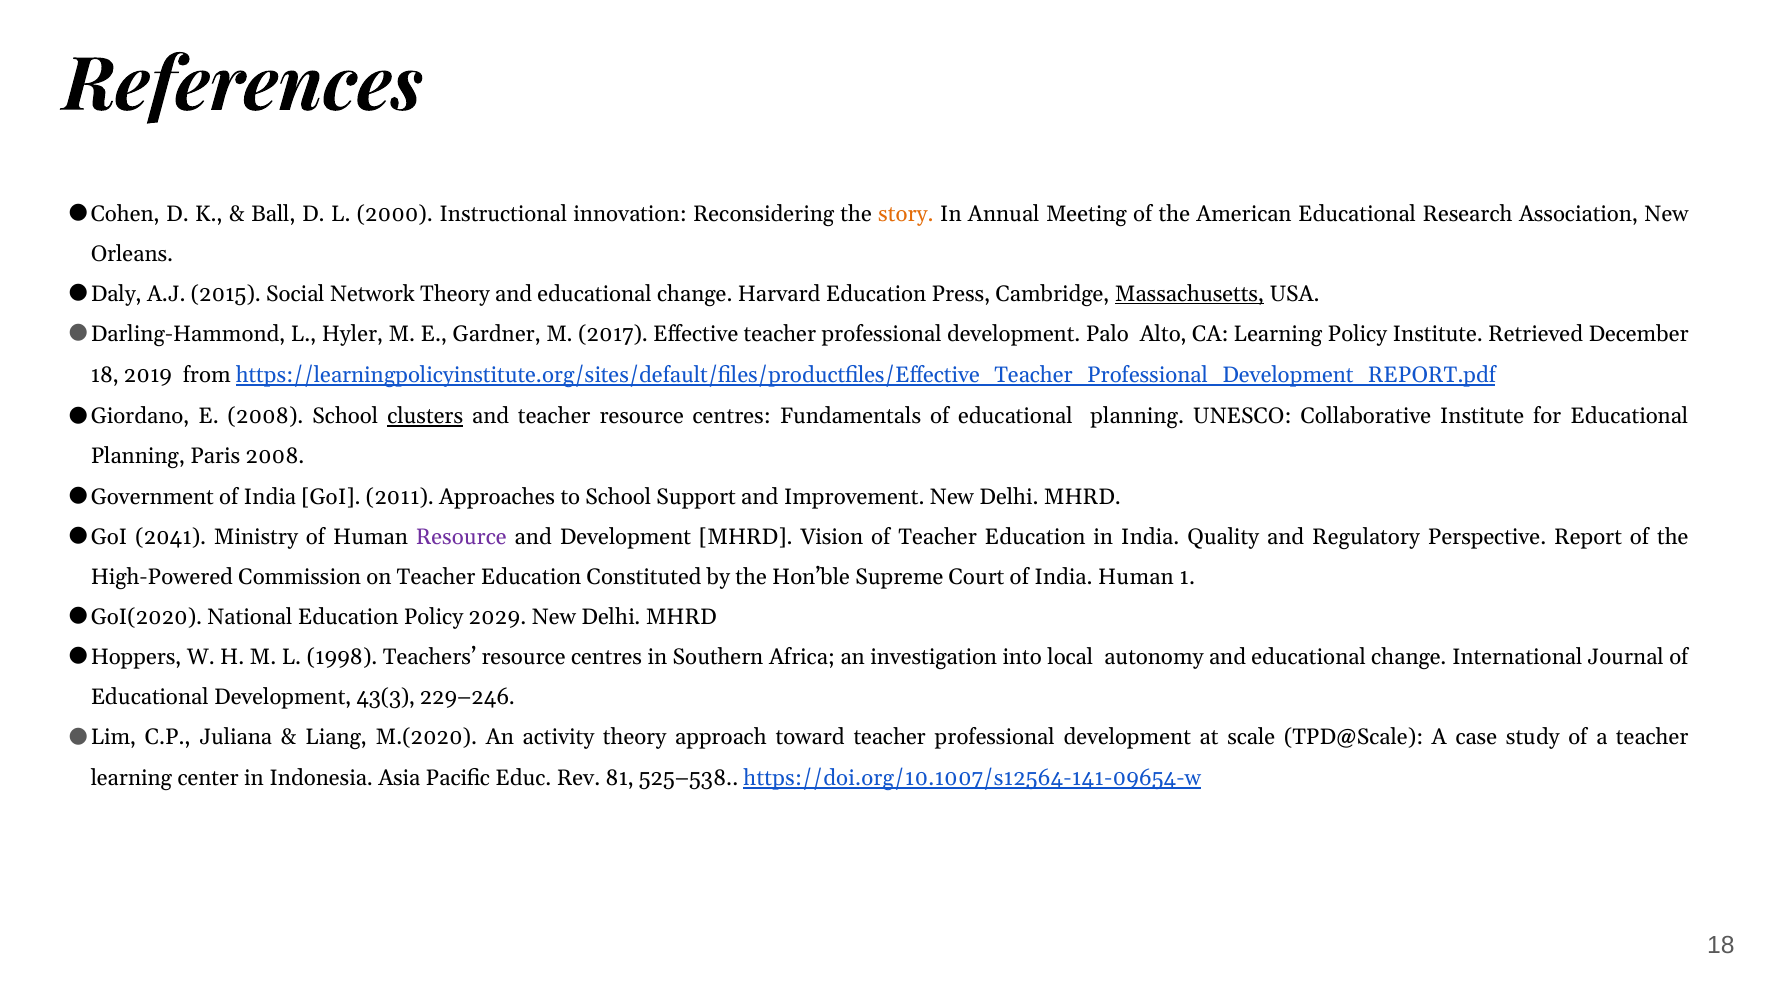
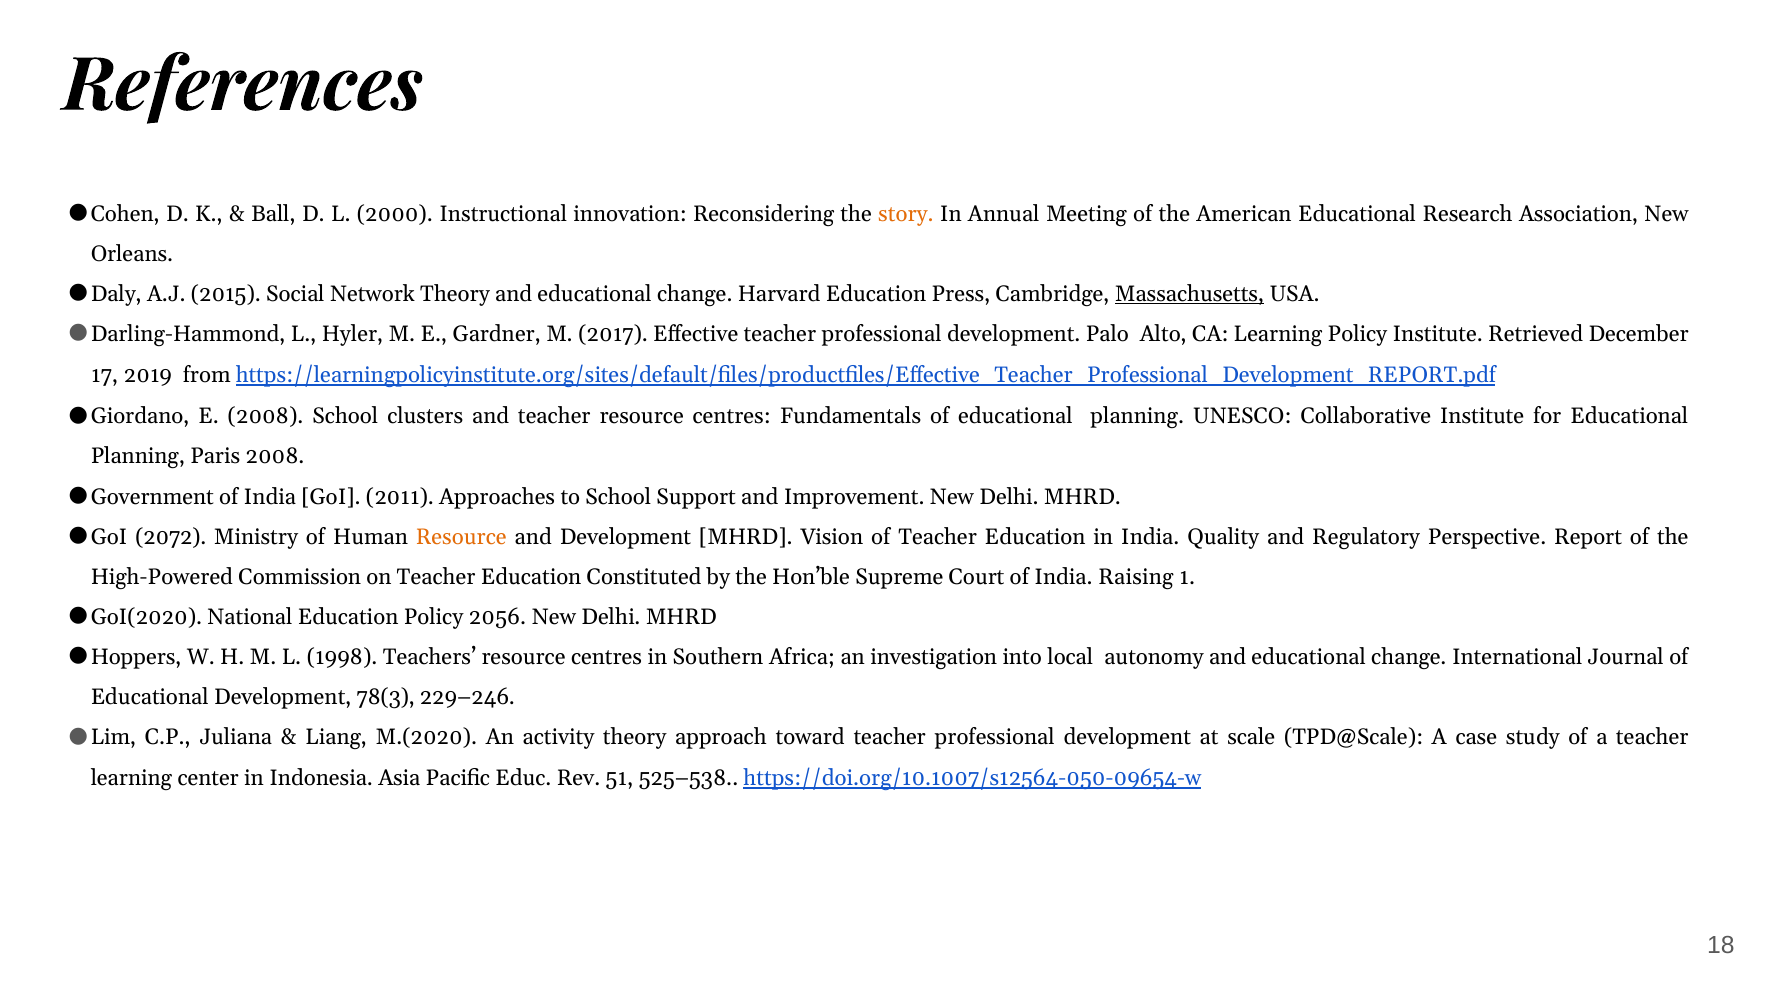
18: 18 -> 17 (105, 375)
clusters underline: present -> none (425, 417)
2041: 2041 -> 2072 (171, 537)
Resource colour: purple -> orange (461, 537)
India Human: Human -> Raising (1136, 577)
2029: 2029 -> 2056 (497, 617)
43(3: 43(3 -> 78(3 (386, 697)
81: 81 -> 51 (619, 778)
https://doi.org/10.1007/s12564-141-09654-w: https://doi.org/10.1007/s12564-141-09654-w -> https://doi.org/10.1007/s12564-050-09654-w (973, 778)
